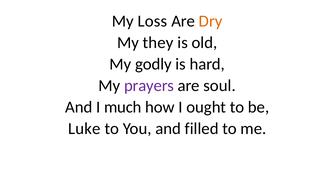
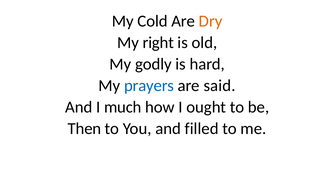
Loss: Loss -> Cold (153, 21)
they: they -> right (158, 43)
prayers colour: purple -> blue (149, 86)
soul: soul -> said (220, 86)
Luke: Luke -> Then (85, 129)
